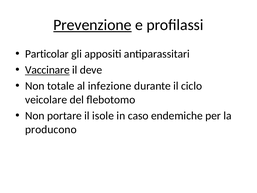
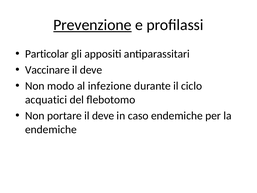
Vaccinare underline: present -> none (47, 70)
totale: totale -> modo (61, 86)
veicolare: veicolare -> acquatici (46, 100)
portare il isole: isole -> deve (103, 116)
producono: producono -> endemiche (51, 129)
